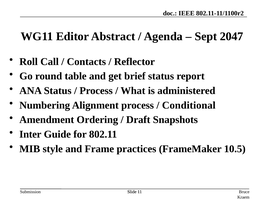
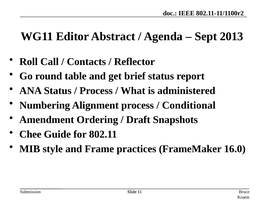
2047: 2047 -> 2013 (232, 36)
Inter: Inter -> Chee (30, 134)
10.5: 10.5 -> 16.0 (235, 149)
